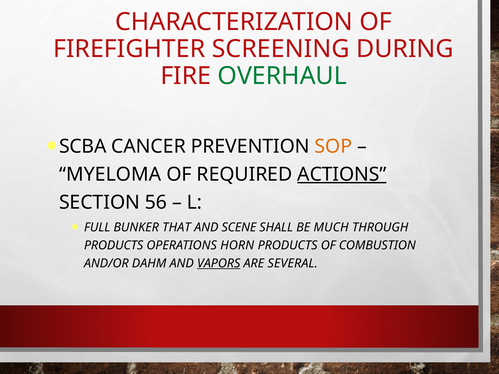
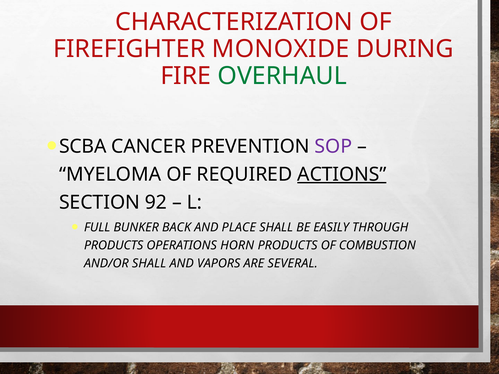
SCREENING: SCREENING -> MONOXIDE (281, 49)
SOP colour: orange -> purple (333, 146)
56: 56 -> 92 (156, 202)
THAT: THAT -> BACK (177, 228)
SCENE: SCENE -> PLACE (239, 228)
MUCH: MUCH -> EASILY (331, 228)
AND/OR DAHM: DAHM -> SHALL (149, 263)
VAPORS underline: present -> none (219, 263)
